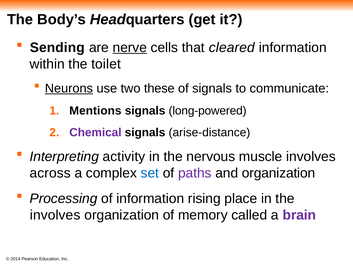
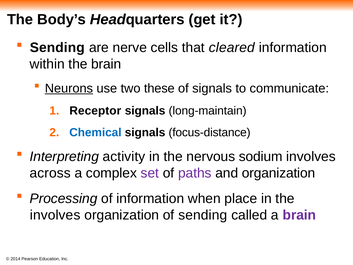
nerve underline: present -> none (130, 47)
the toilet: toilet -> brain (106, 64)
Mentions: Mentions -> Receptor (95, 111)
long-powered: long-powered -> long-maintain (208, 111)
Chemical colour: purple -> blue (95, 132)
arise-distance: arise-distance -> focus-distance (210, 132)
muscle: muscle -> sodium (261, 156)
set colour: blue -> purple (150, 173)
rising: rising -> when (204, 198)
of memory: memory -> sending (203, 215)
